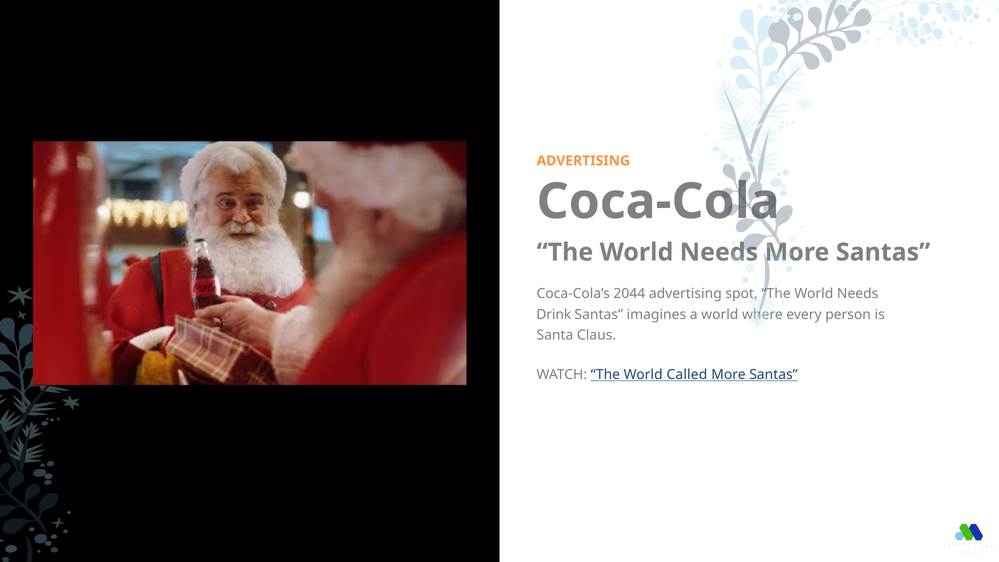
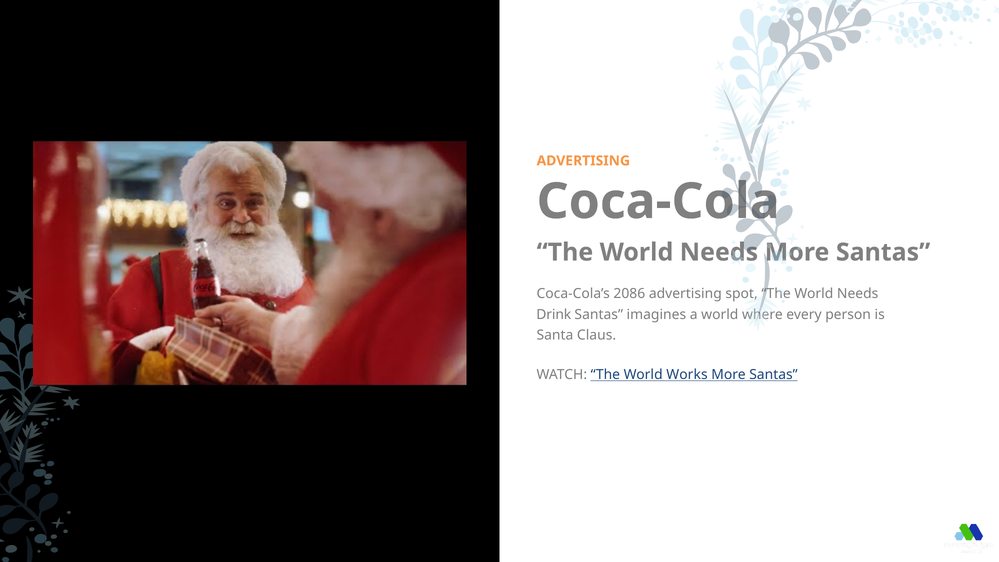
2044: 2044 -> 2086 (629, 294)
Called: Called -> Works (687, 375)
